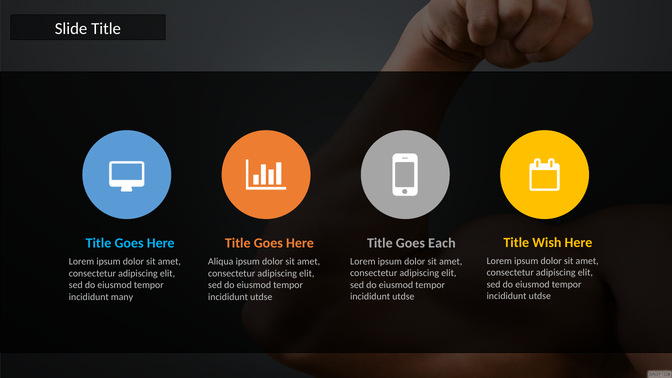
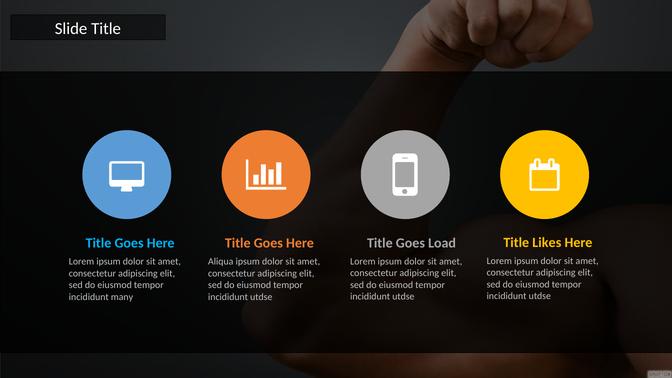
Wish: Wish -> Likes (547, 242)
Each: Each -> Load (442, 243)
